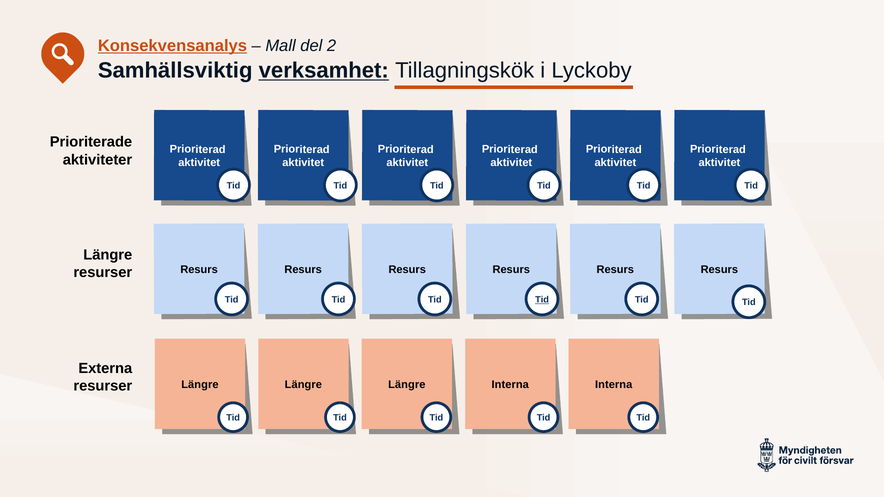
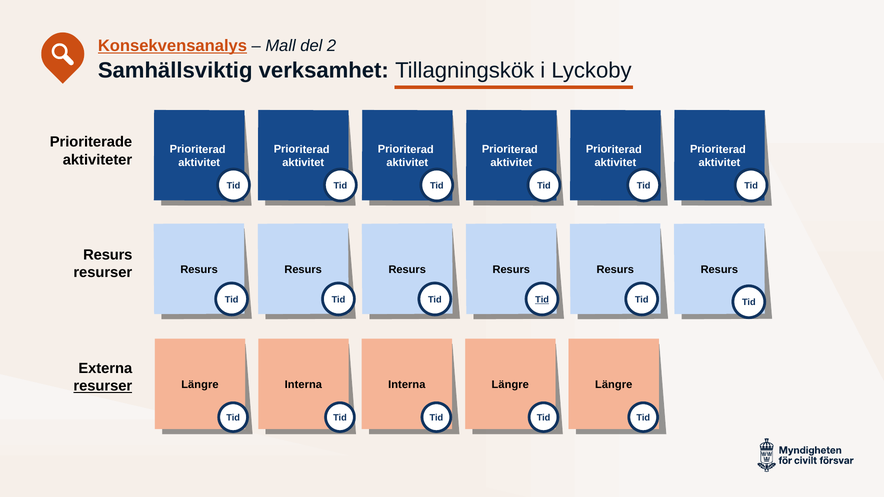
verksamhet underline: present -> none (324, 71)
Längre: Längre -> Resurs (108, 255)
resurser underline: none -> present (103, 386)
Längre: Längre -> Interna (303, 385)
Längre: Längre -> Interna (407, 385)
Interna: Interna -> Längre (510, 385)
Interna: Interna -> Längre (614, 385)
